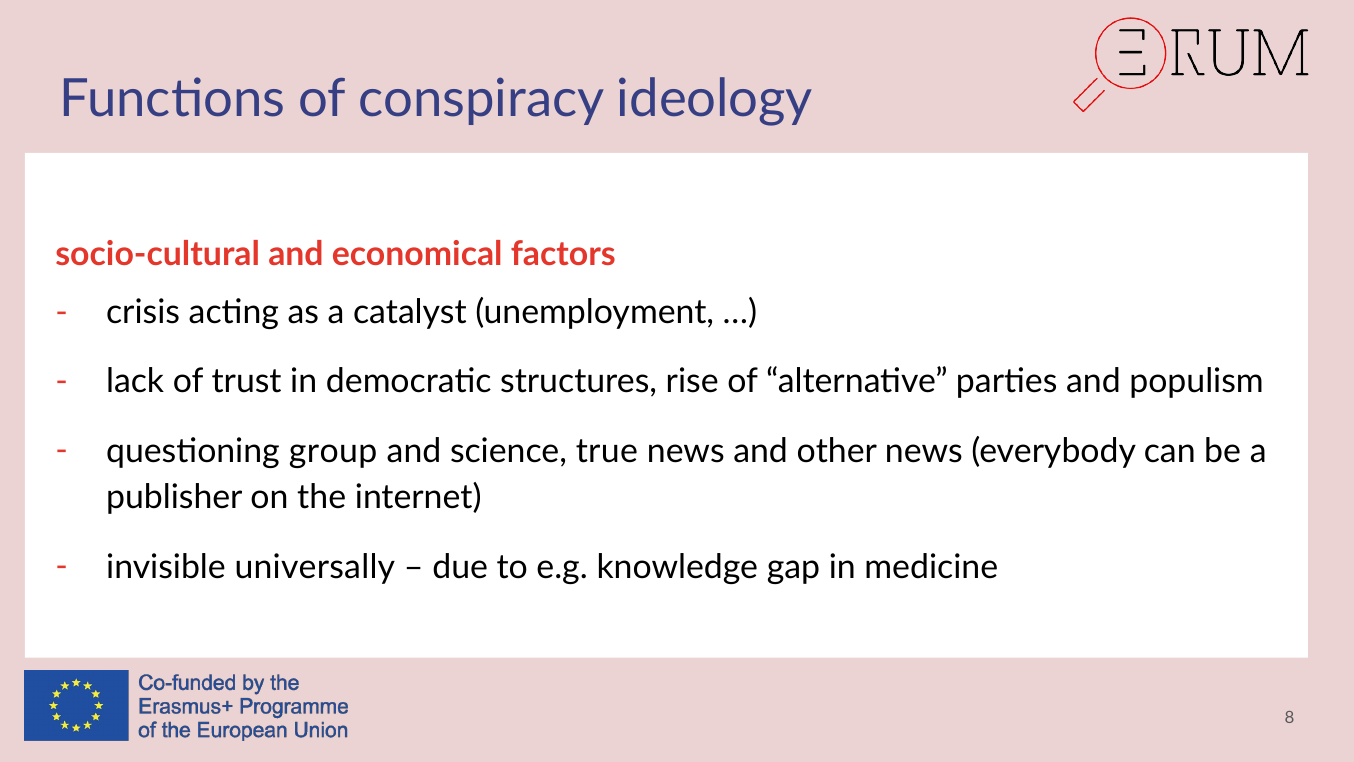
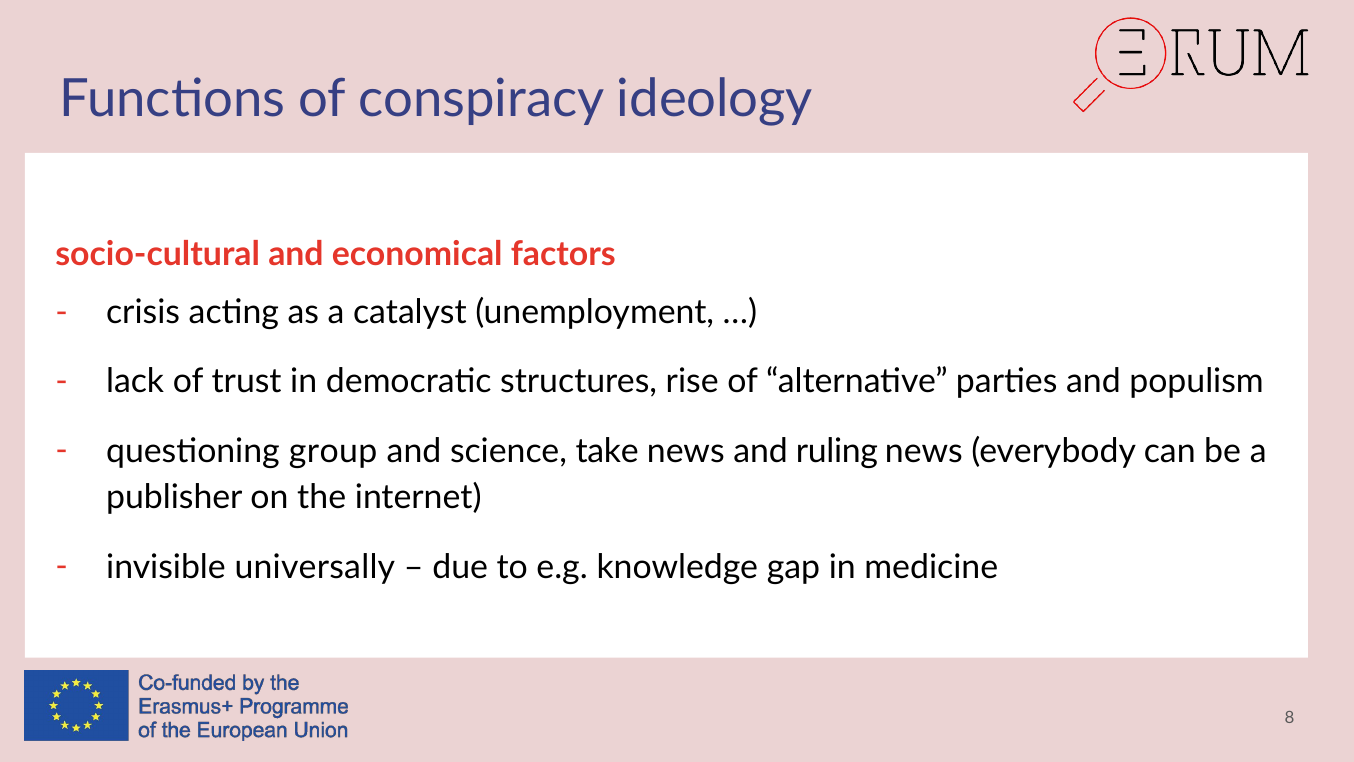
true: true -> take (607, 451)
other: other -> ruling (837, 451)
